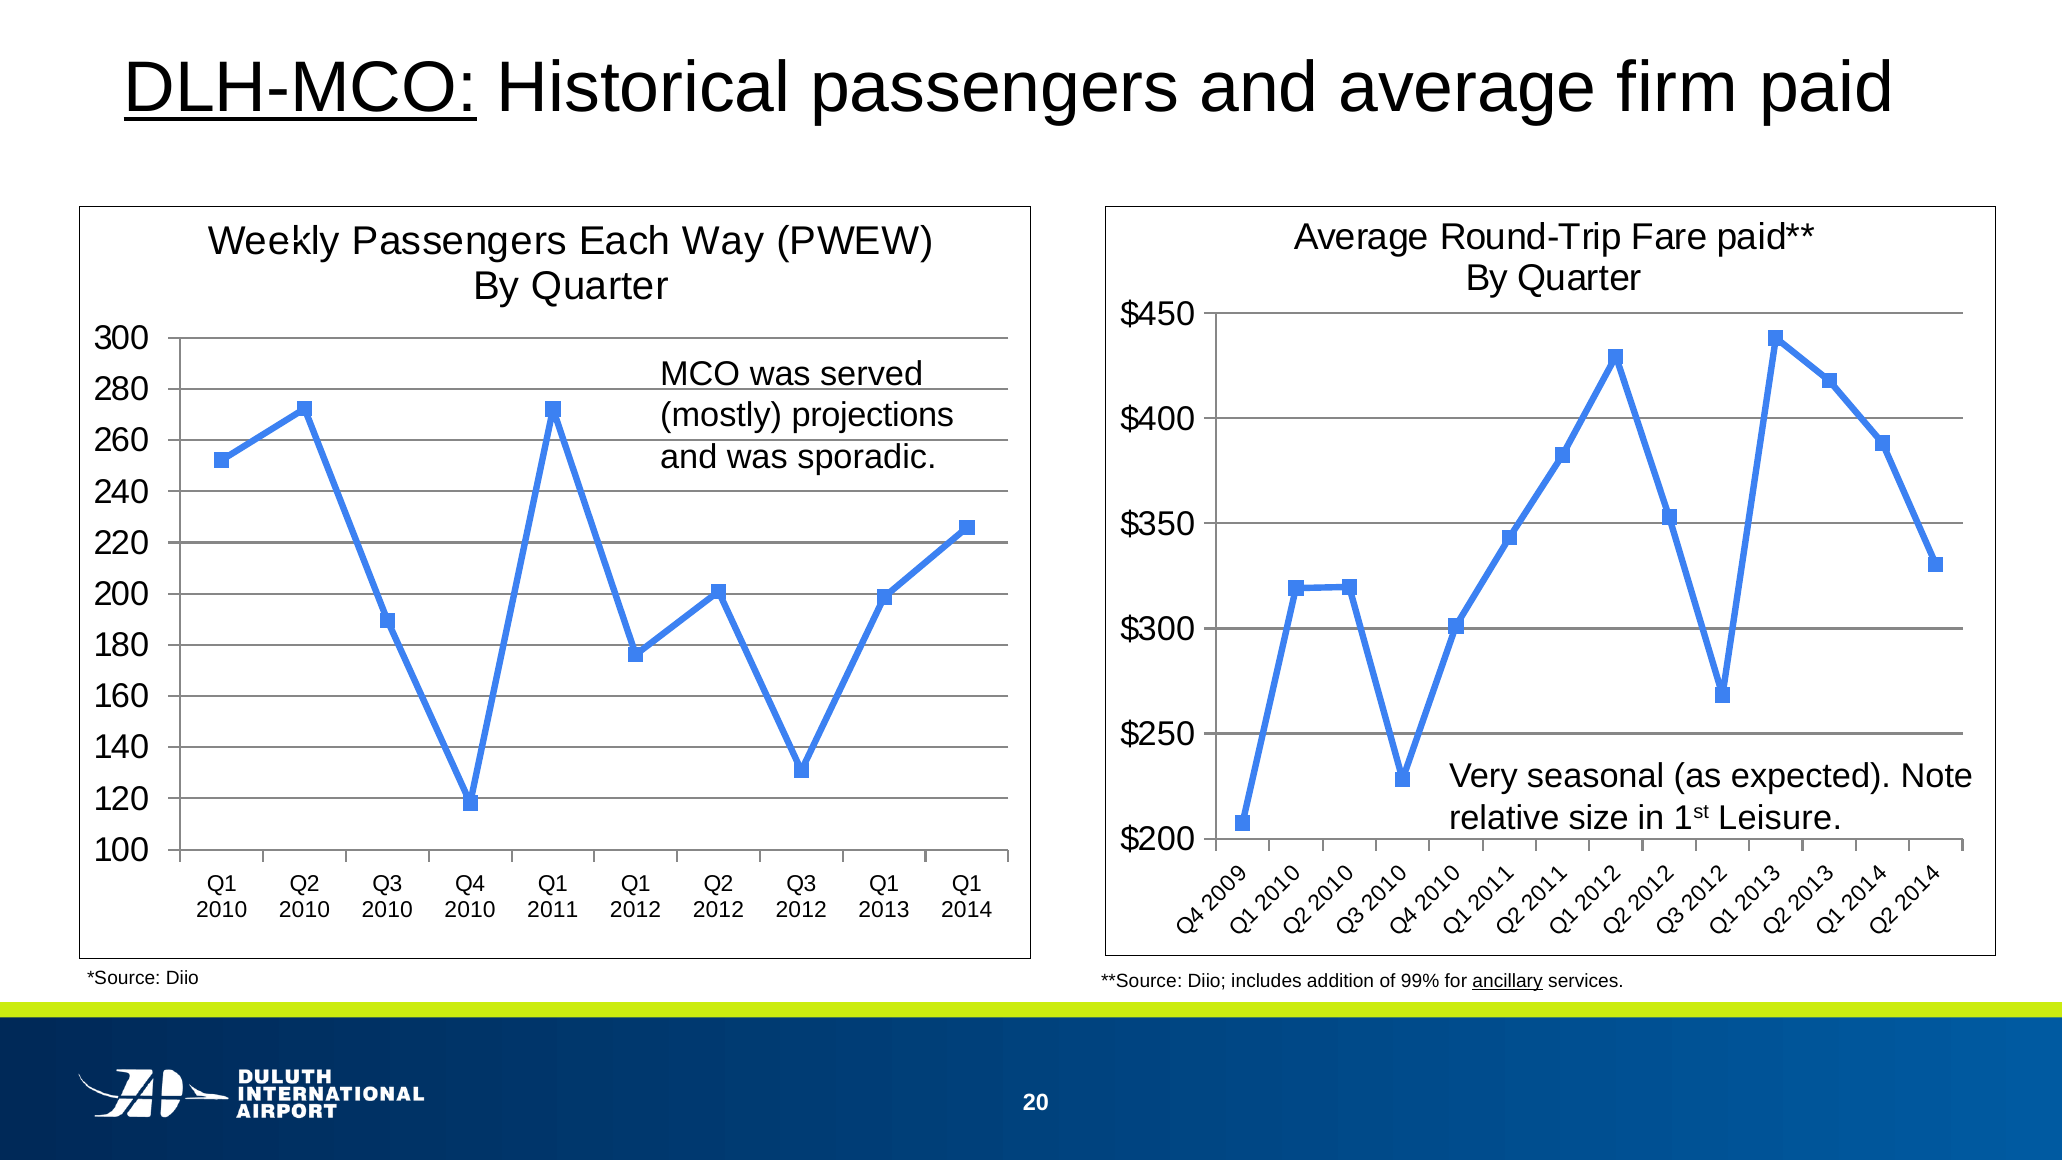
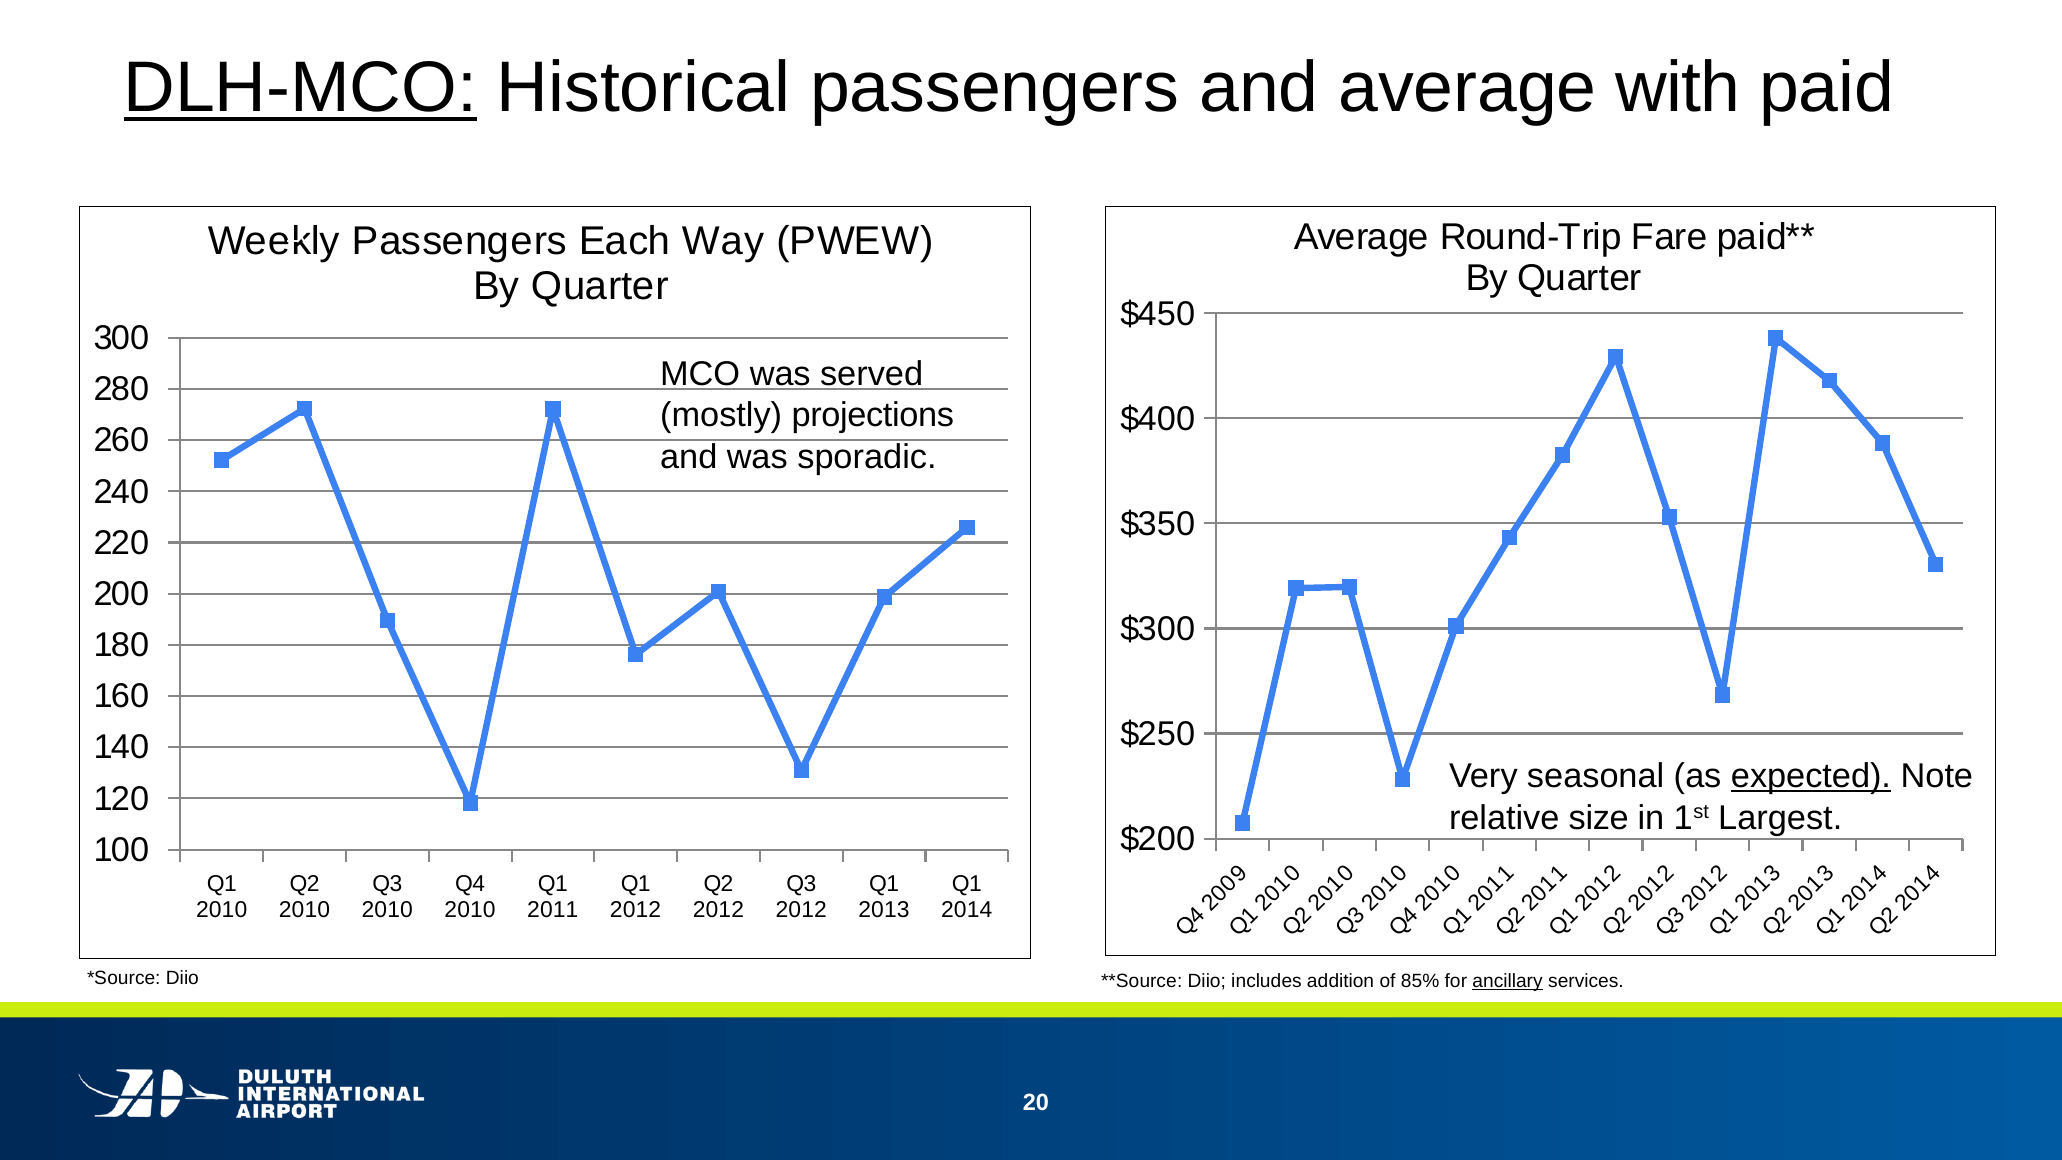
firm: firm -> with (1678, 88)
expected underline: none -> present (1811, 776)
Leisure: Leisure -> Largest (1780, 818)
99%: 99% -> 85% (1420, 981)
